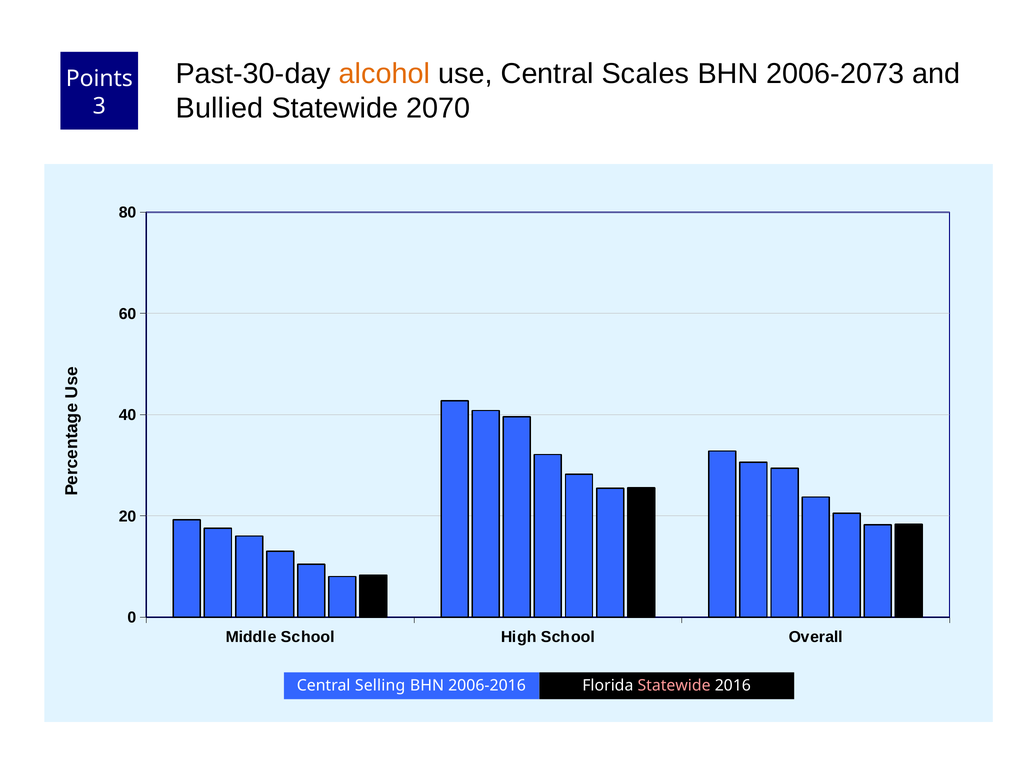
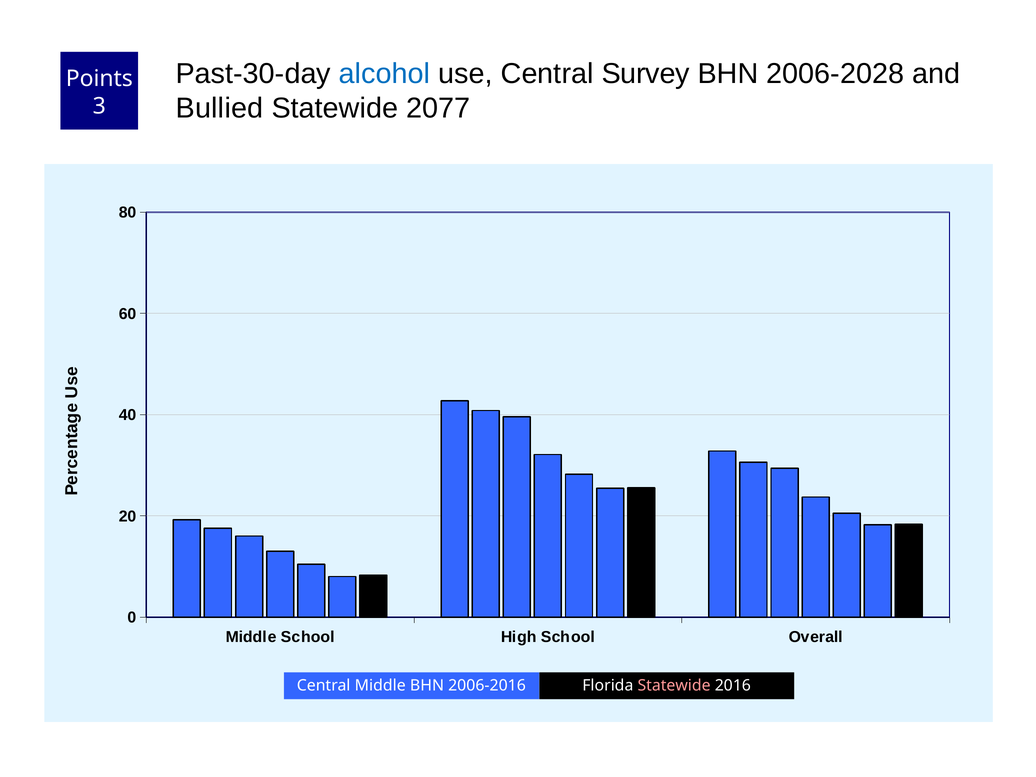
alcohol colour: orange -> blue (385, 74)
Scales: Scales -> Survey (646, 74)
2006-2073: 2006-2073 -> 2006-2028 (835, 74)
2070: 2070 -> 2077 (438, 108)
Central Selling: Selling -> Middle (380, 686)
